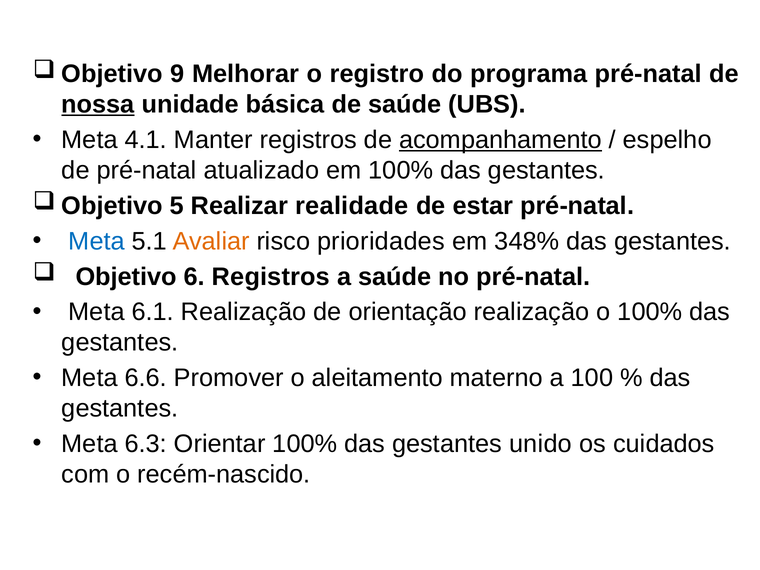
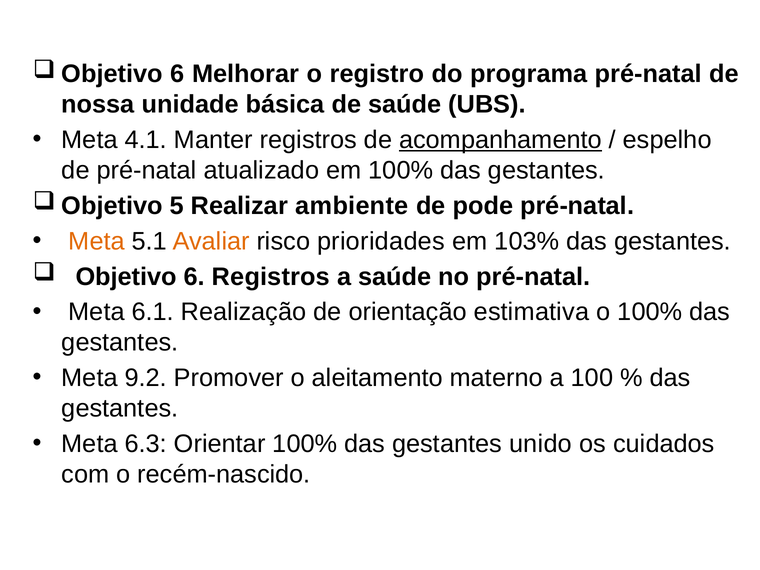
9: 9 -> 6 (177, 74)
nossa underline: present -> none (98, 104)
realidade: realidade -> ambiente (352, 206)
estar: estar -> pode (483, 206)
Meta colour: blue -> orange (97, 241)
348%: 348% -> 103% (527, 241)
orientação realização: realização -> estimativa (531, 312)
6.6: 6.6 -> 9.2 (146, 378)
